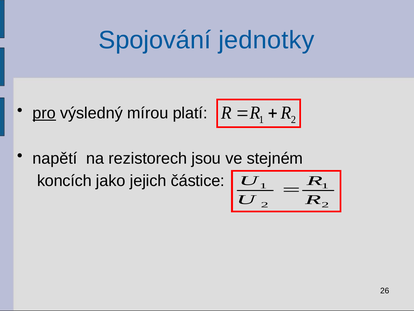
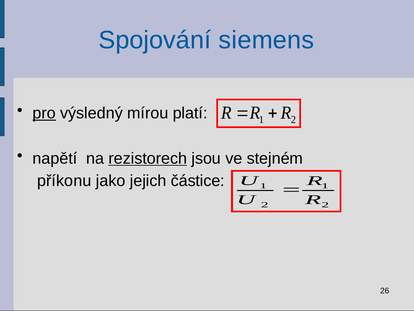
jednotky: jednotky -> siemens (266, 40)
rezistorech underline: none -> present (148, 158)
koncích: koncích -> příkonu (64, 181)
